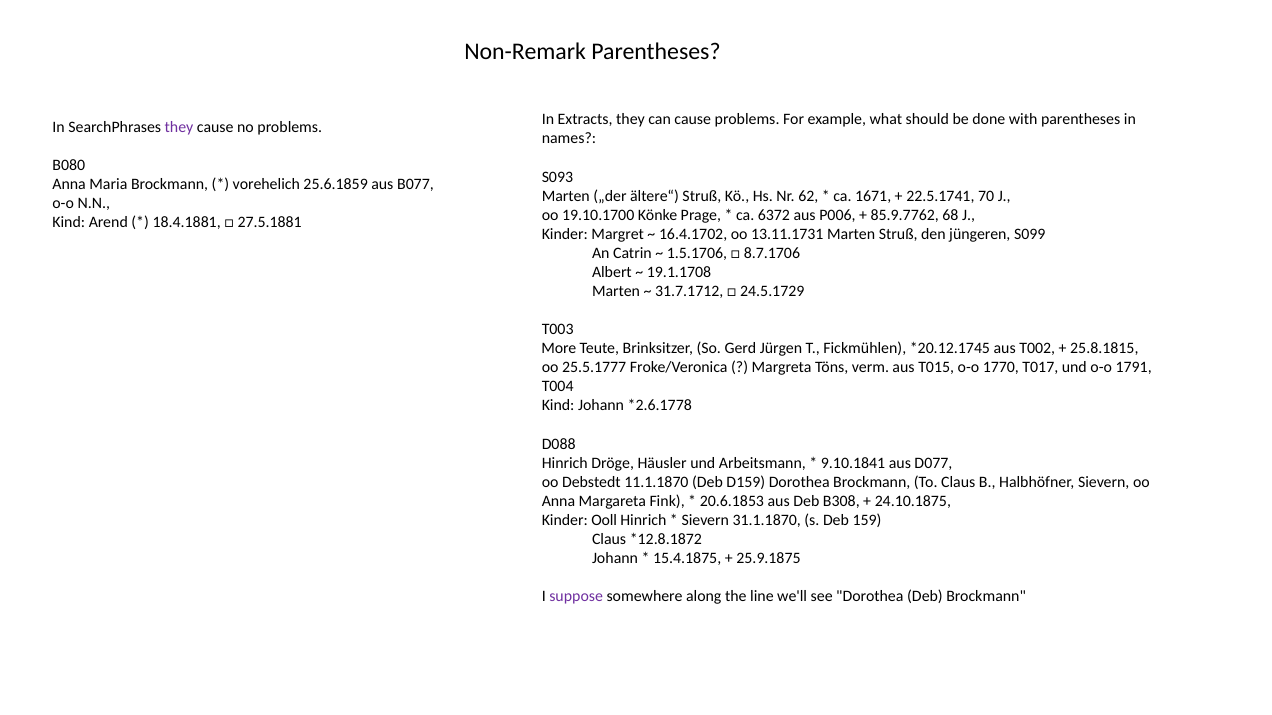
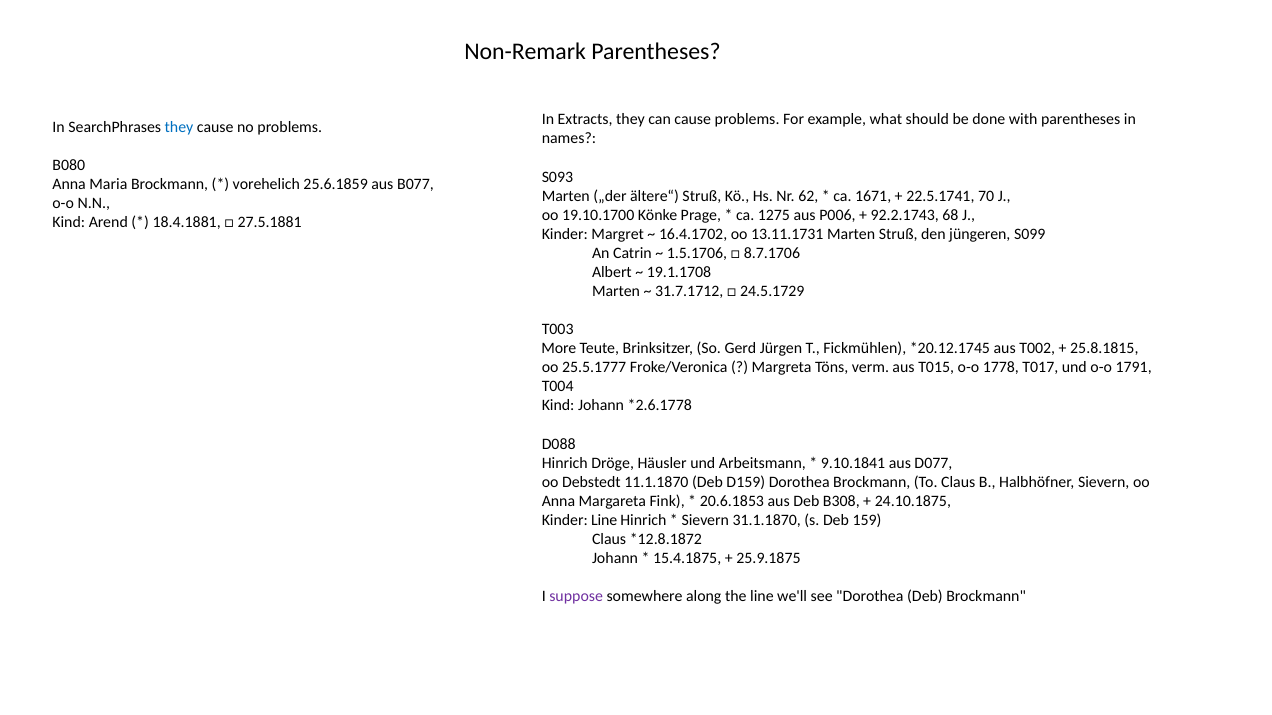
they colour: purple -> blue (179, 127)
6372: 6372 -> 1275 (774, 215)
85.9.7762: 85.9.7762 -> 92.2.1743 (905, 215)
1770: 1770 -> 1778 (1001, 368)
Kinder Ooll: Ooll -> Line (604, 520)
